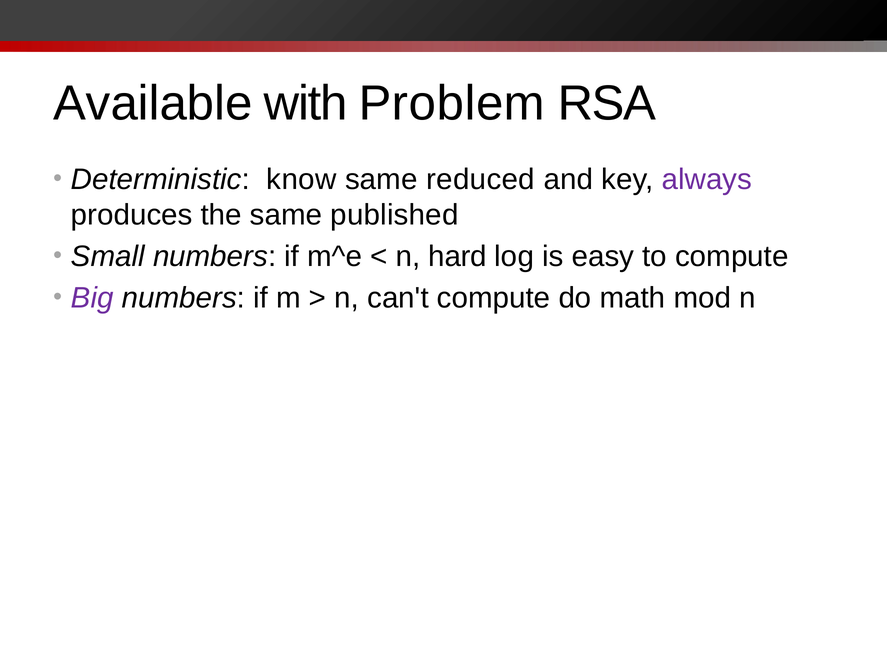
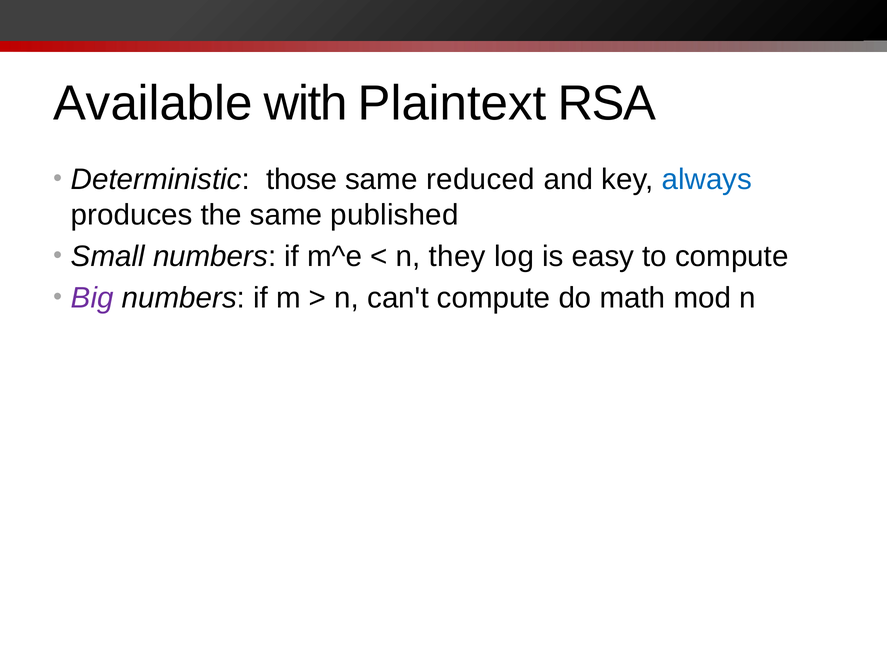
Problem: Problem -> Plaintext (452, 103)
know: know -> those (302, 179)
always colour: purple -> blue (707, 179)
hard: hard -> they (457, 256)
